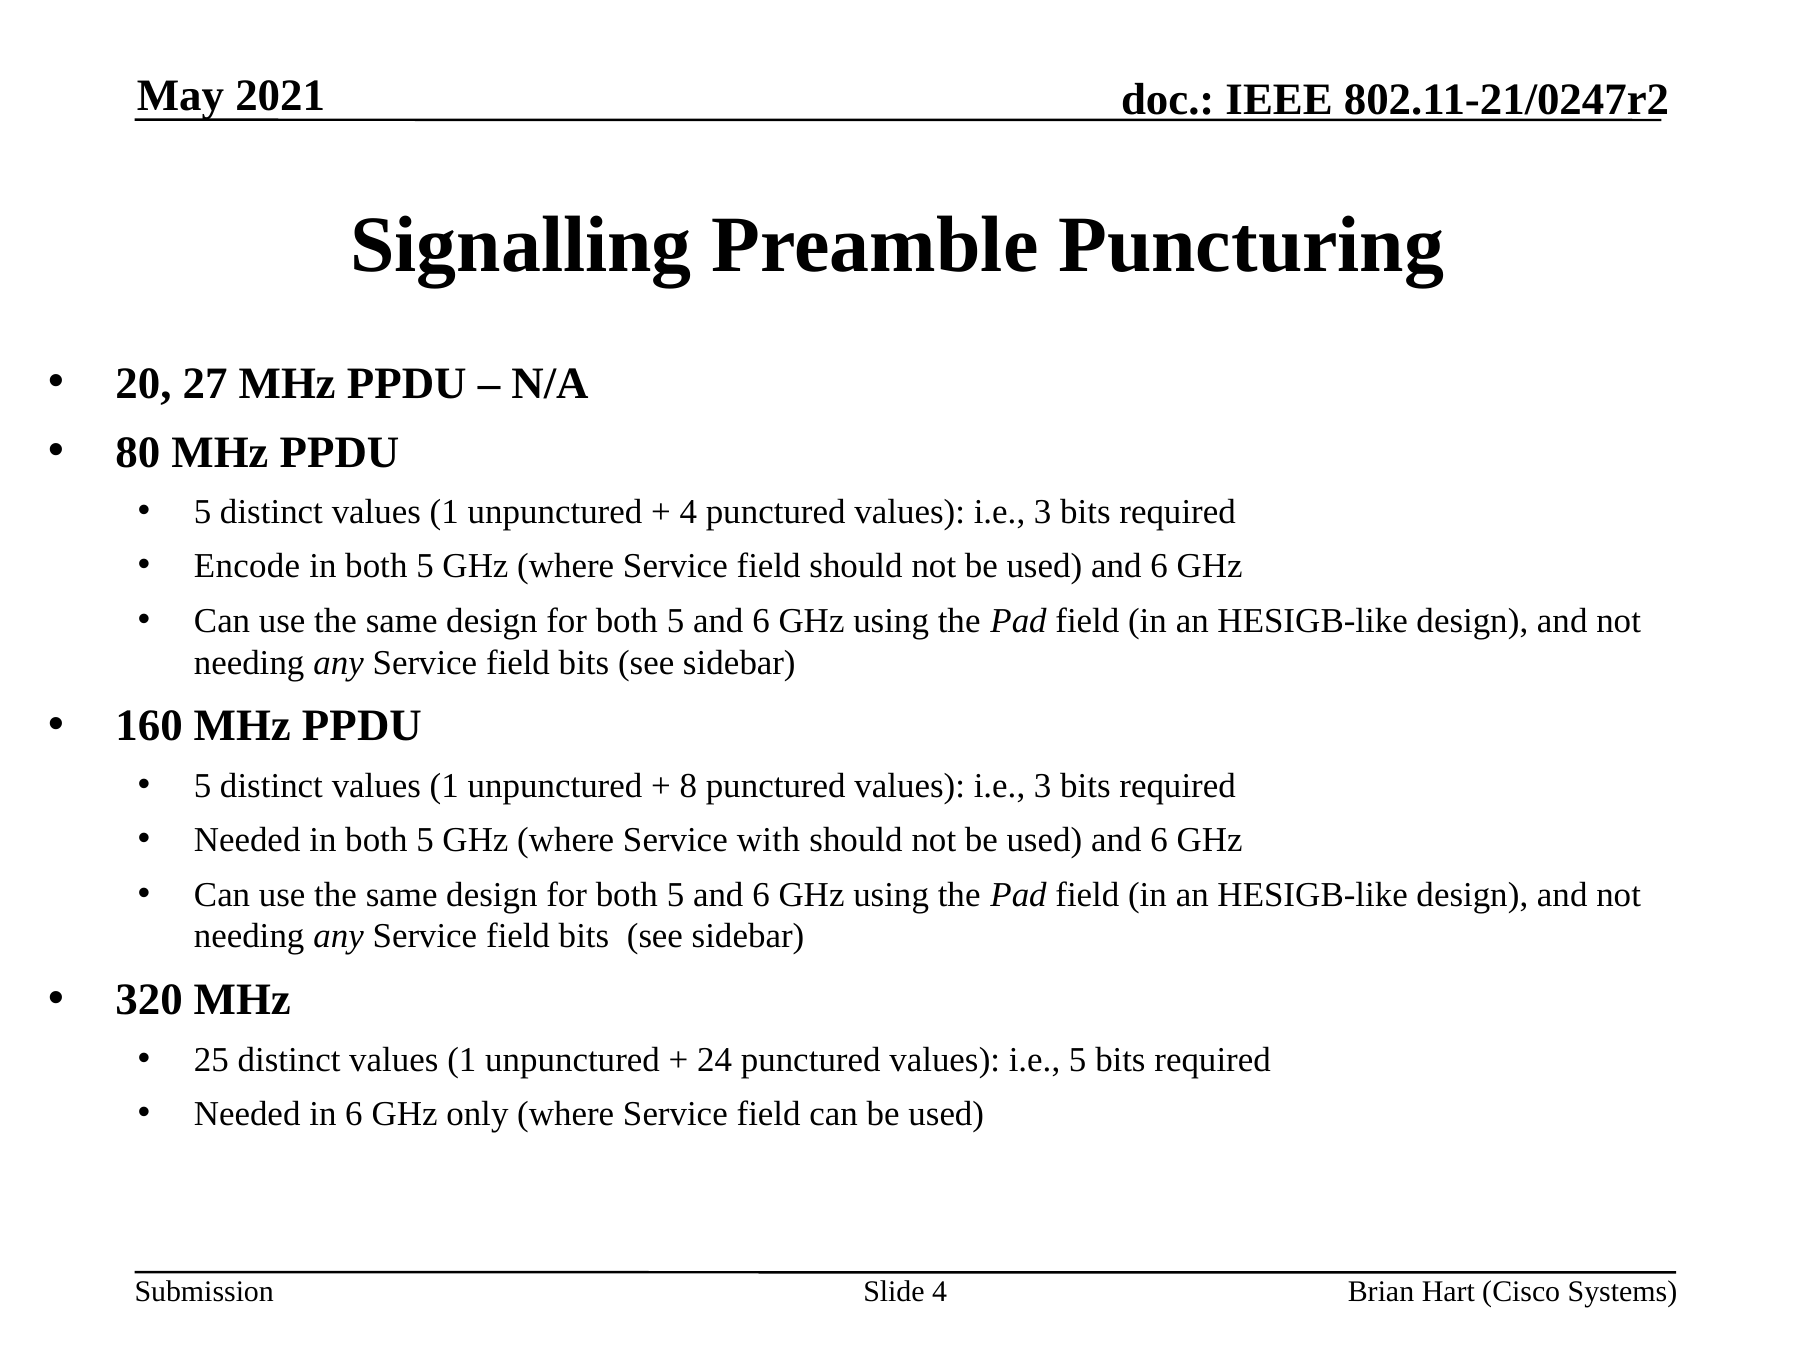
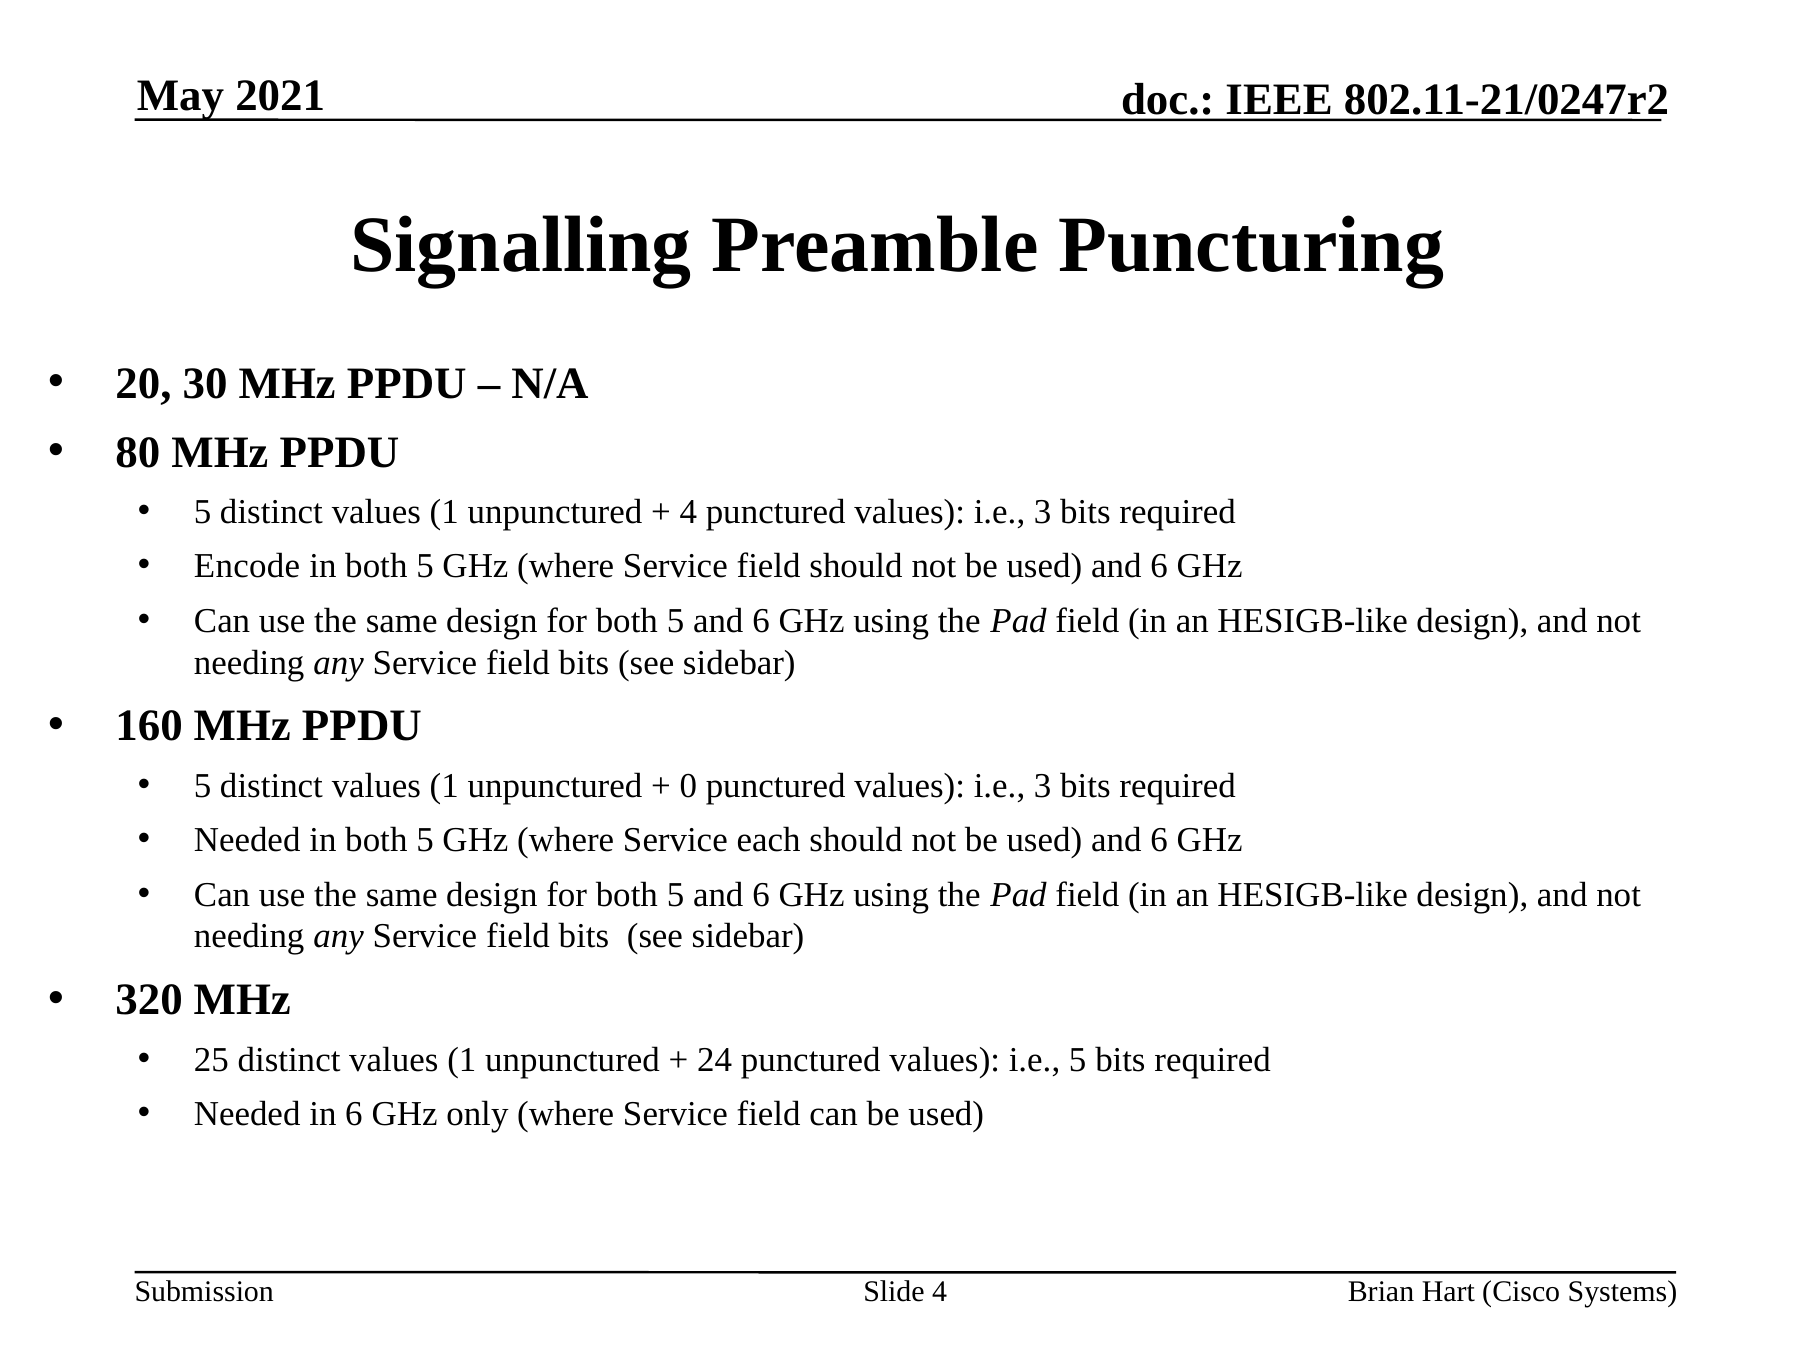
27: 27 -> 30 (205, 383)
8: 8 -> 0 (688, 786)
with: with -> each (769, 840)
